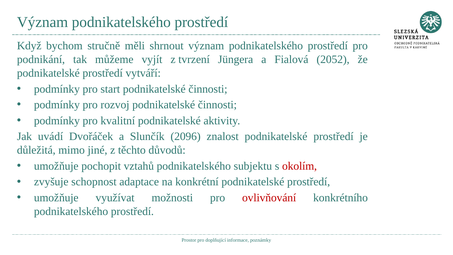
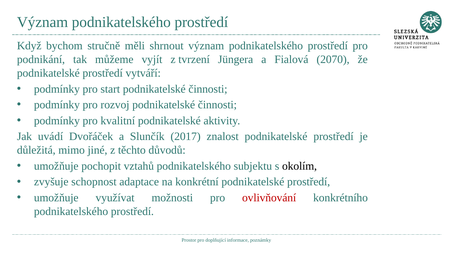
2052: 2052 -> 2070 (333, 59)
2096: 2096 -> 2017 (186, 136)
okolím colour: red -> black (300, 166)
